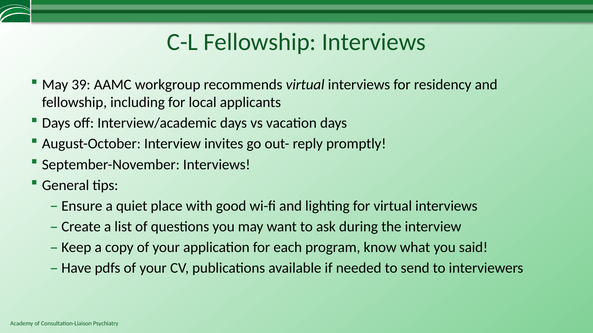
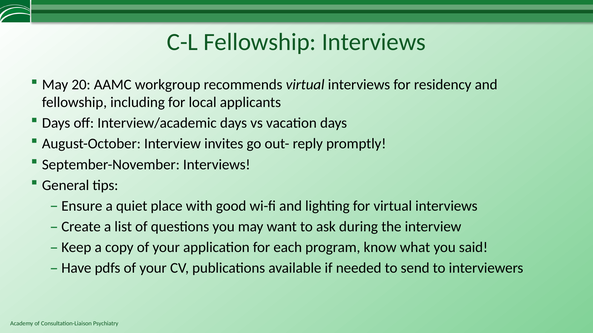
39: 39 -> 20 (81, 85)
